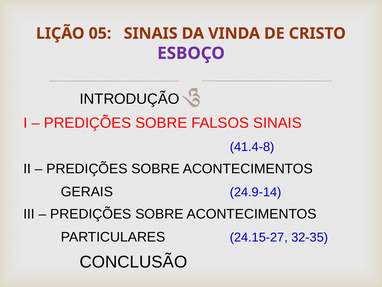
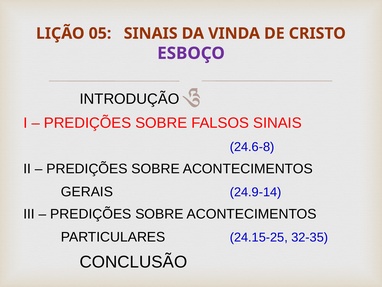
41.4-8: 41.4-8 -> 24.6-8 (252, 147)
24.15-27: 24.15-27 -> 24.15-25 (259, 237)
